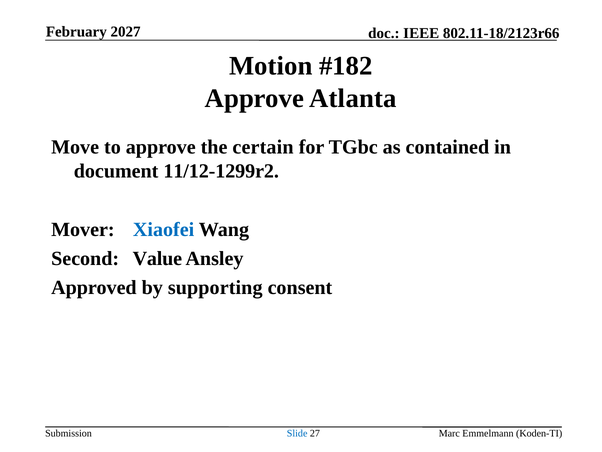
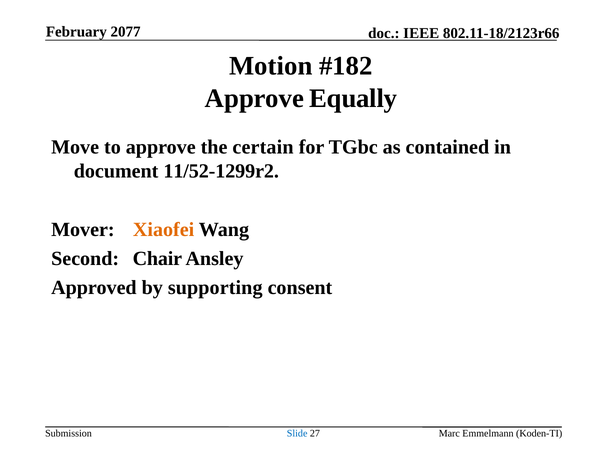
2027: 2027 -> 2077 (126, 32)
Atlanta: Atlanta -> Equally (353, 98)
11/12-1299r2: 11/12-1299r2 -> 11/52-1299r2 (221, 171)
Xiaofei colour: blue -> orange (164, 229)
Value: Value -> Chair (157, 258)
